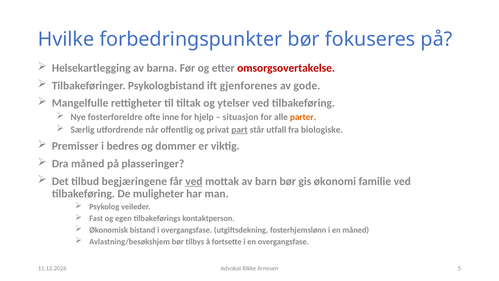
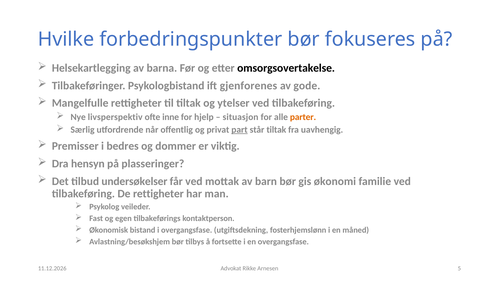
omsorgsovertakelse colour: red -> black (286, 68)
fosterforeldre: fosterforeldre -> livsperspektiv (115, 117)
står utfall: utfall -> tiltak (276, 130)
biologiske: biologiske -> uavhengig (322, 130)
Dra måned: måned -> hensyn (88, 164)
begjæringene: begjæringene -> undersøkelser (134, 181)
ved underline: present -> none (194, 181)
De muligheter: muligheter -> rettigheter (158, 193)
